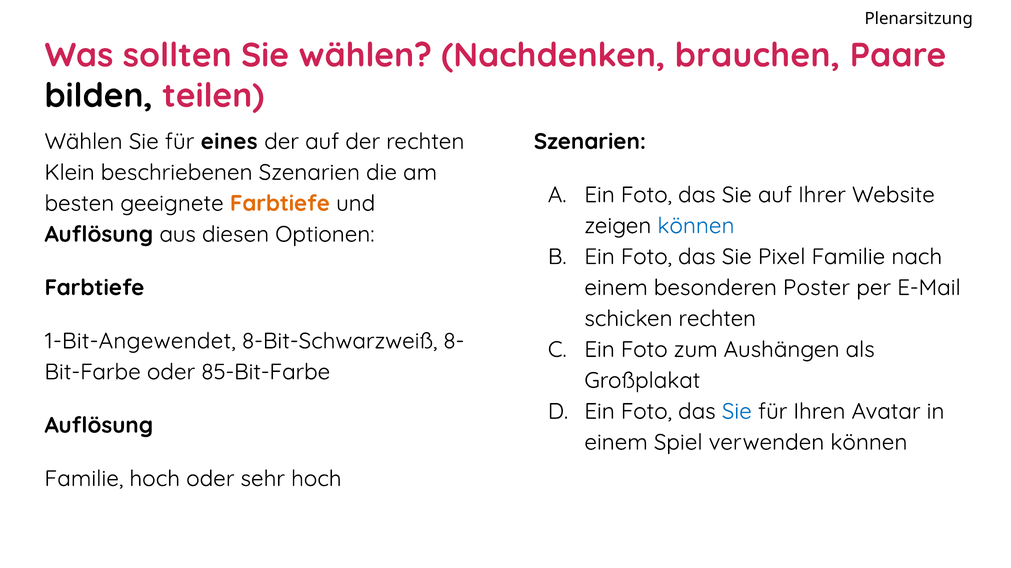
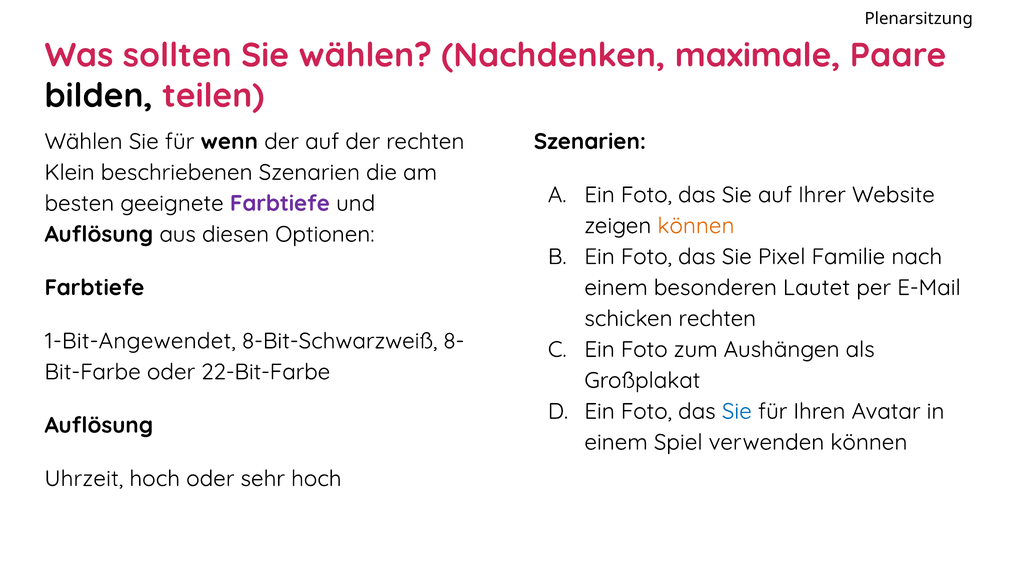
brauchen: brauchen -> maximale (758, 55)
eines: eines -> wenn (229, 142)
Farbtiefe colour: orange -> purple (280, 204)
können colour: blue -> orange (696, 226)
Poster: Poster -> Lautet (816, 288)
85-Bit-Farbe: 85-Bit-Farbe -> 22-Bit-Farbe (266, 372)
Familie: Familie -> Uhrzeit (84, 479)
